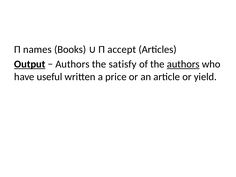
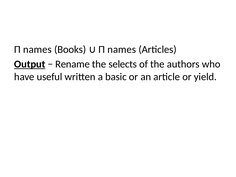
Books Π accept: accept -> names (122, 50)
Authors: Authors -> Rename (73, 64)
satisfy: satisfy -> selects (123, 64)
authors underline: present -> none (183, 64)
price: price -> basic (116, 77)
